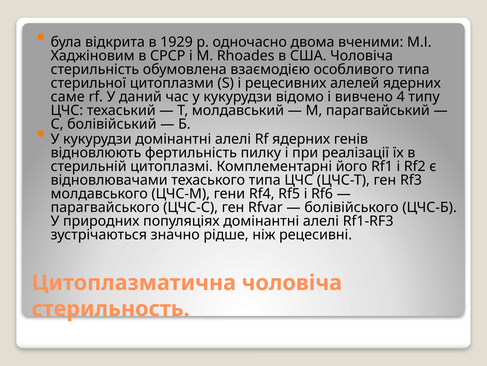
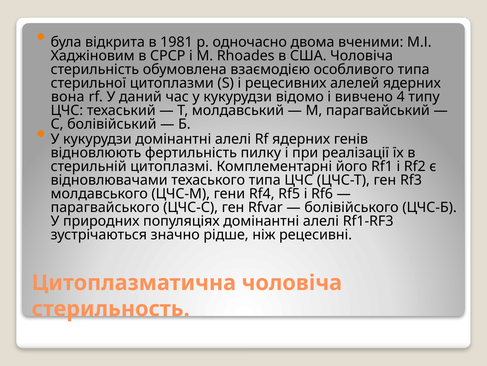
1929: 1929 -> 1981 (176, 42)
саме: саме -> вона (68, 97)
